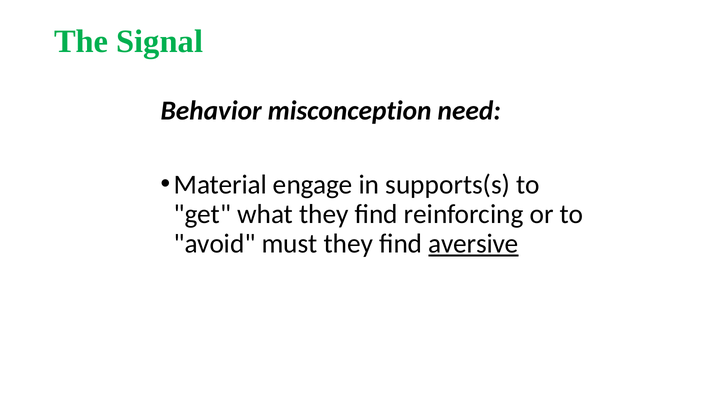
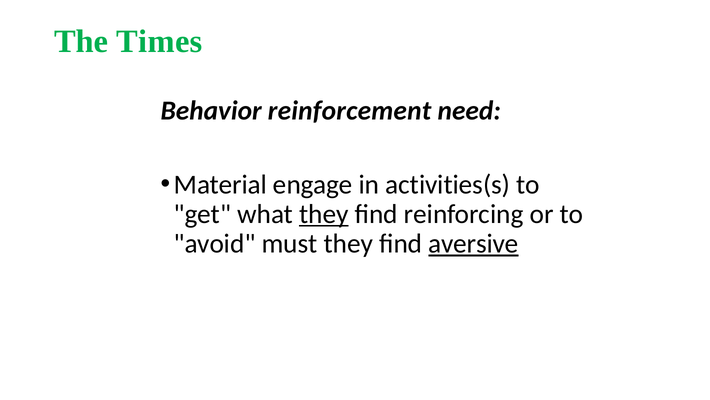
Signal: Signal -> Times (160, 41)
misconception: misconception -> reinforcement (350, 110)
supports(s: supports(s -> activities(s (448, 184)
they underline: none -> present (324, 214)
